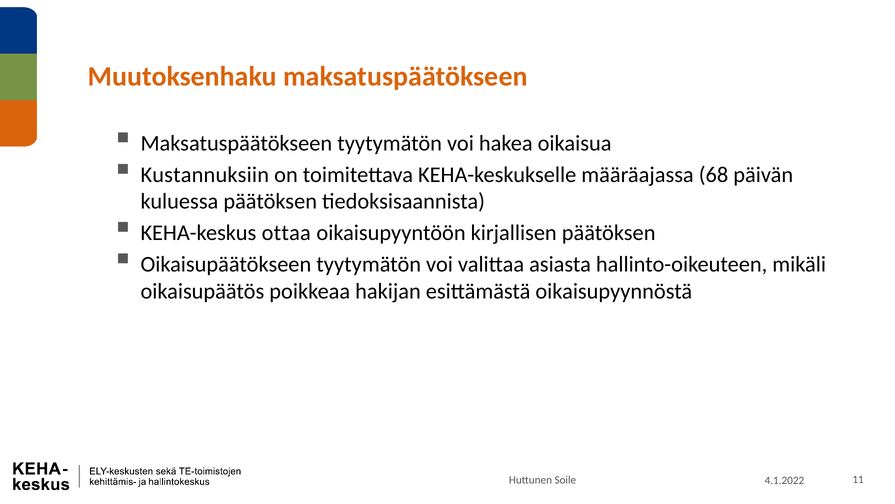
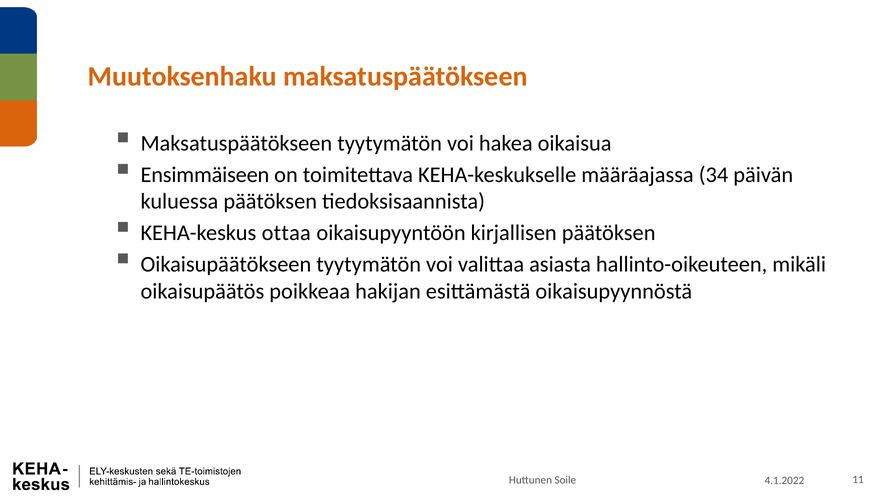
Kustannuksiin: Kustannuksiin -> Ensimmäiseen (205, 175)
68: 68 -> 34 (713, 175)
